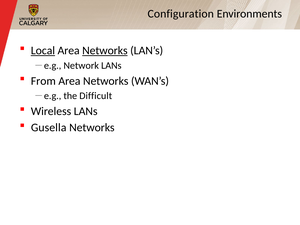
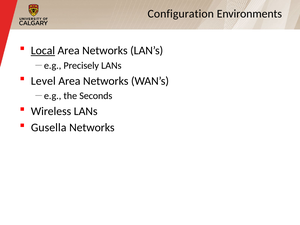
Networks underline: present -> none (105, 51)
Network: Network -> Precisely (81, 65)
From: From -> Level (43, 81)
Difficult: Difficult -> Seconds (96, 96)
